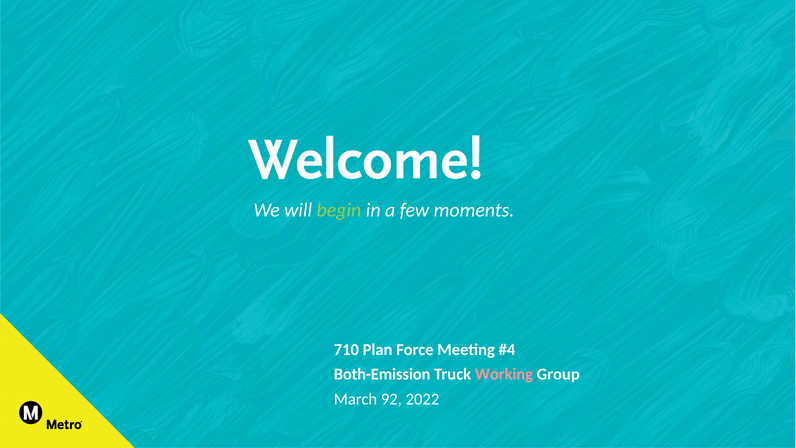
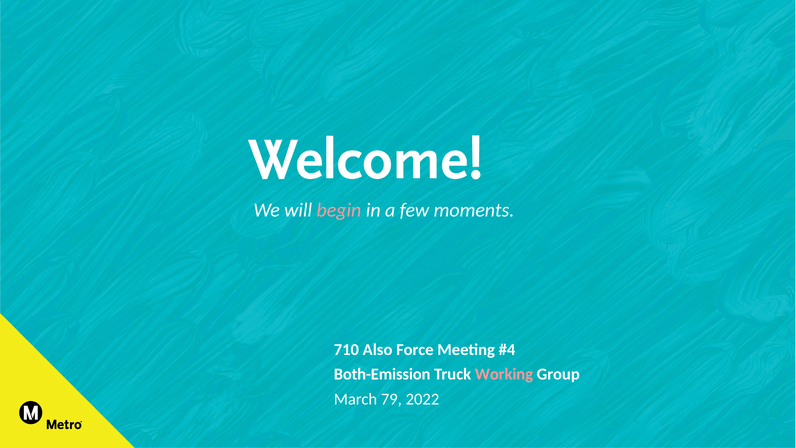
begin colour: light green -> pink (339, 210)
Plan: Plan -> Also (378, 349)
92: 92 -> 79 (391, 399)
